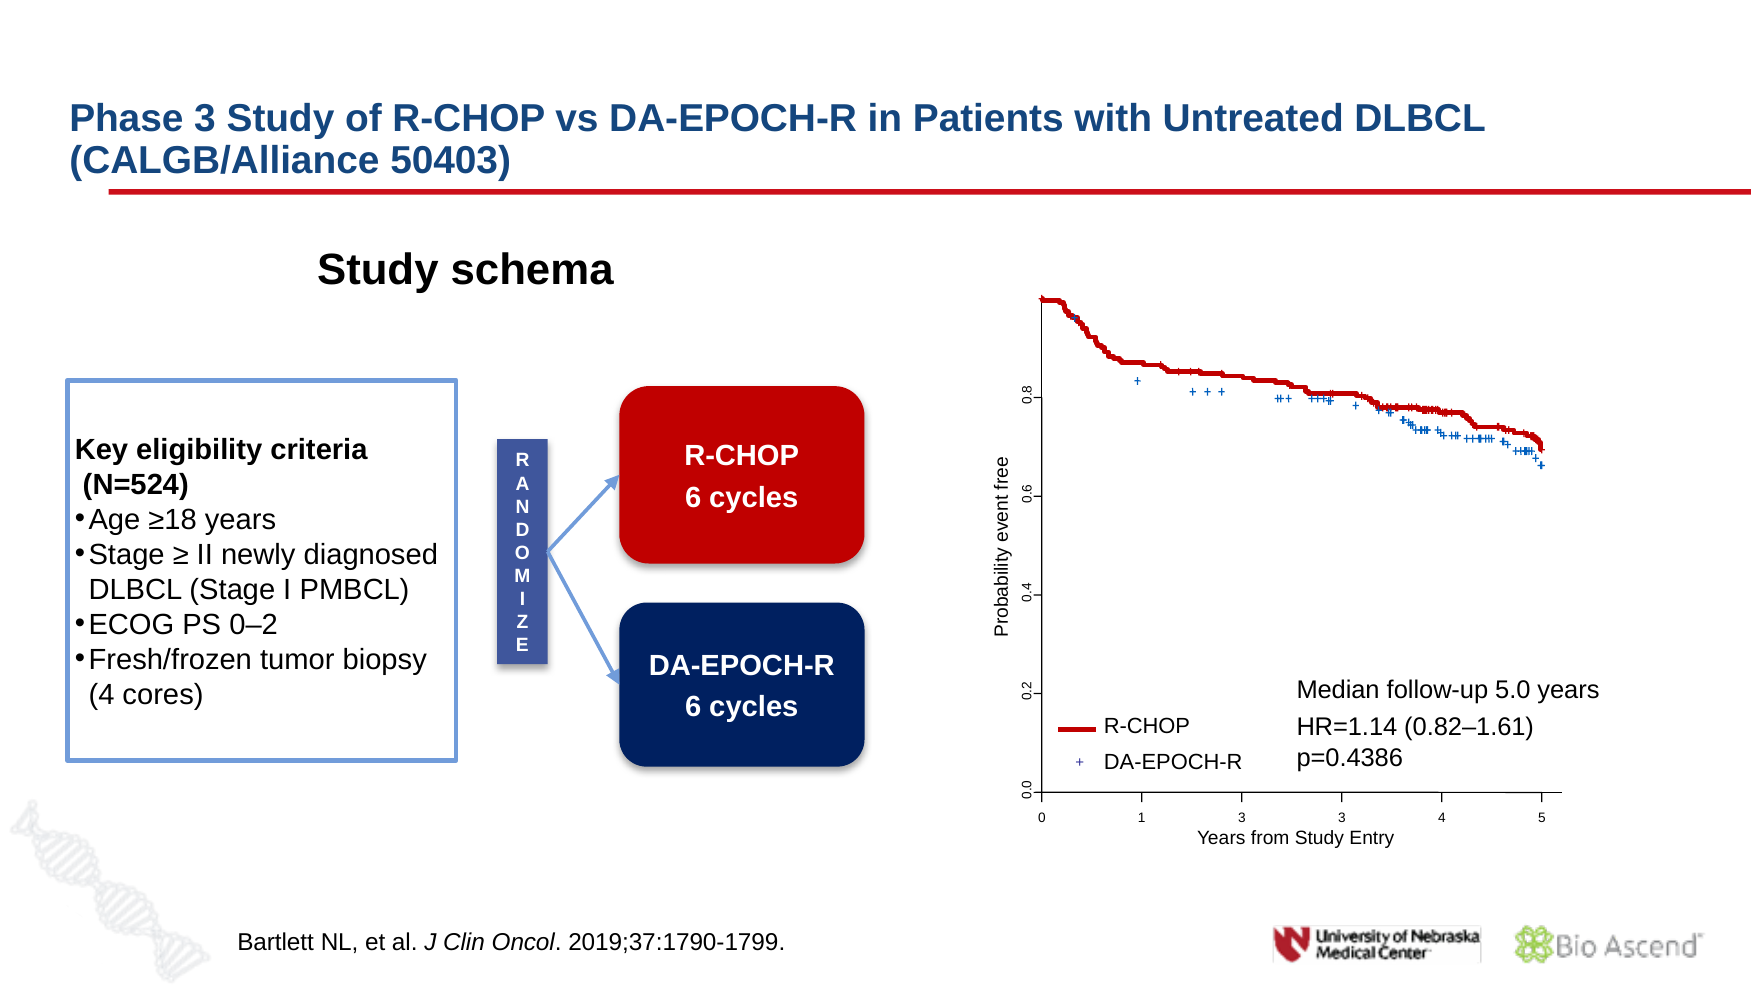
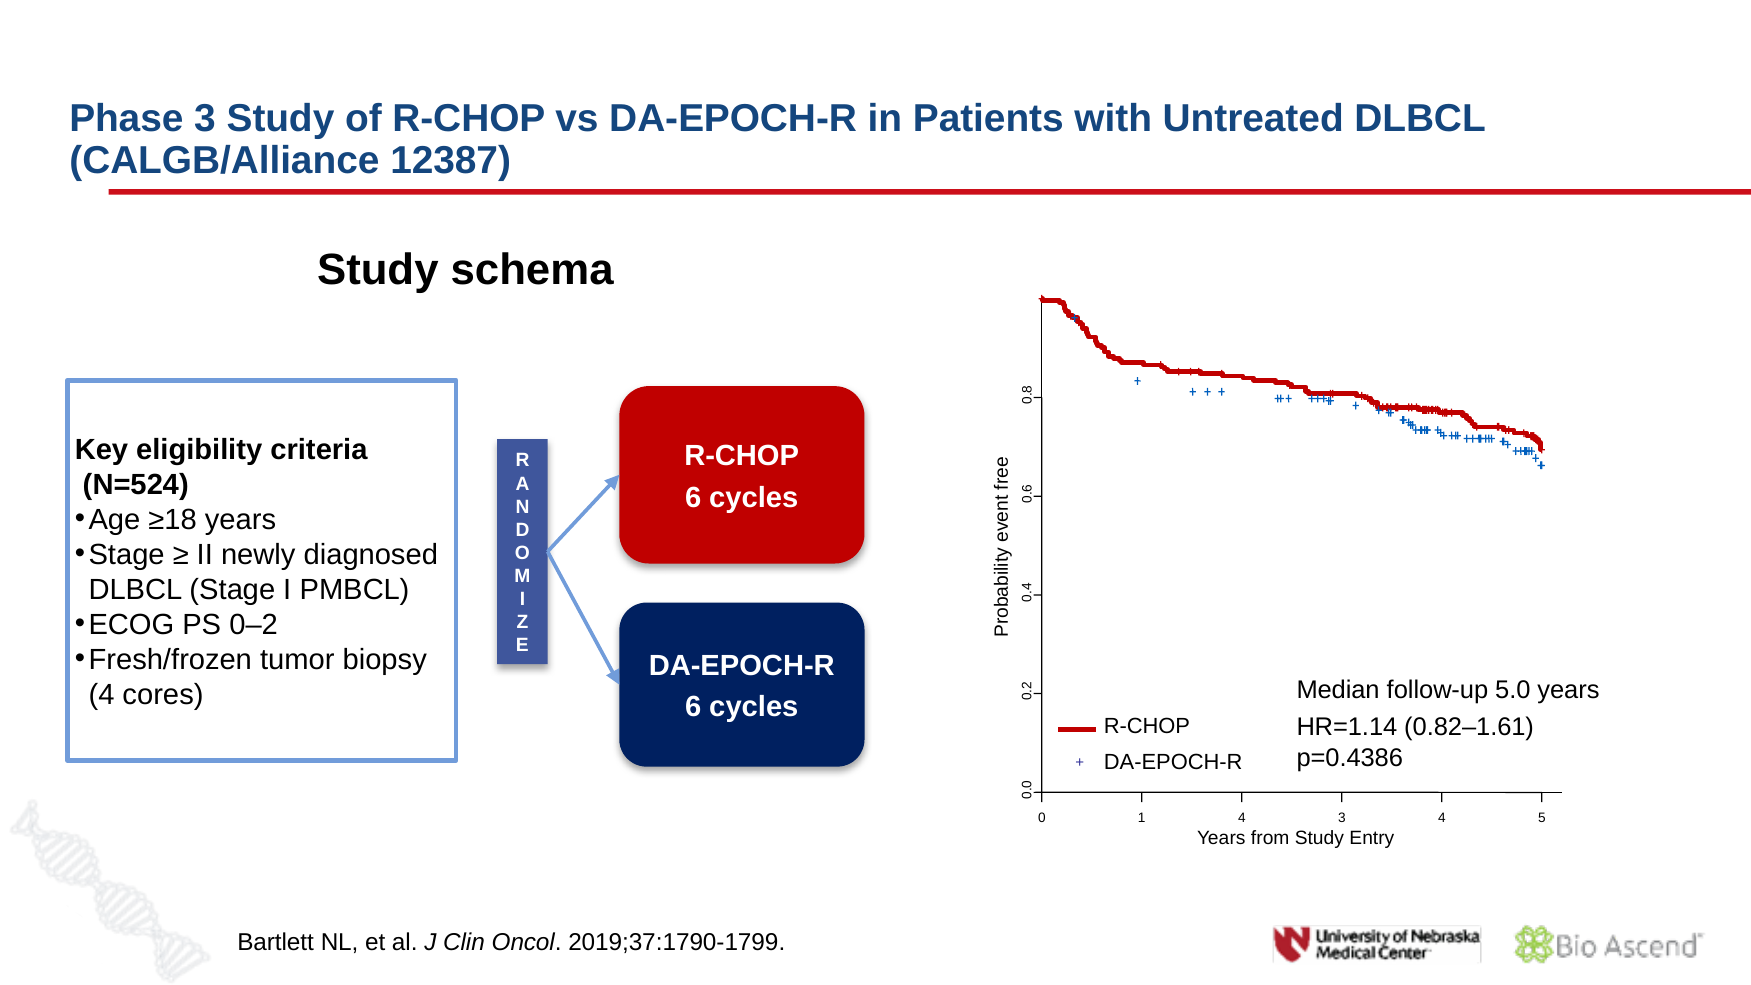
50403: 50403 -> 12387 (451, 161)
1 3: 3 -> 4 (1242, 818)
